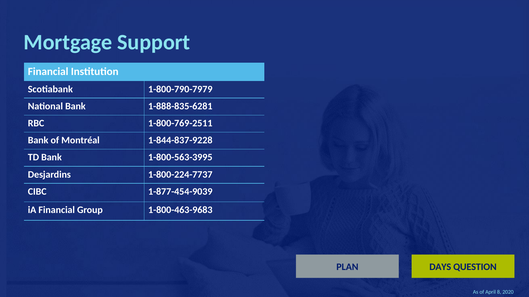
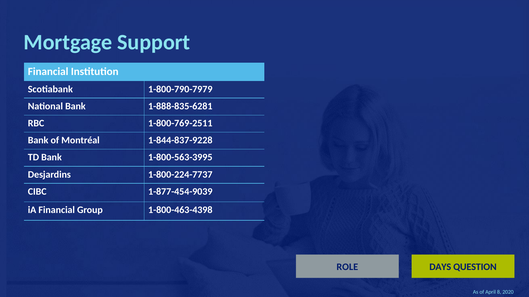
1-800-463-9683: 1-800-463-9683 -> 1-800-463-4398 (180, 210)
PLAN: PLAN -> ROLE (347, 267)
